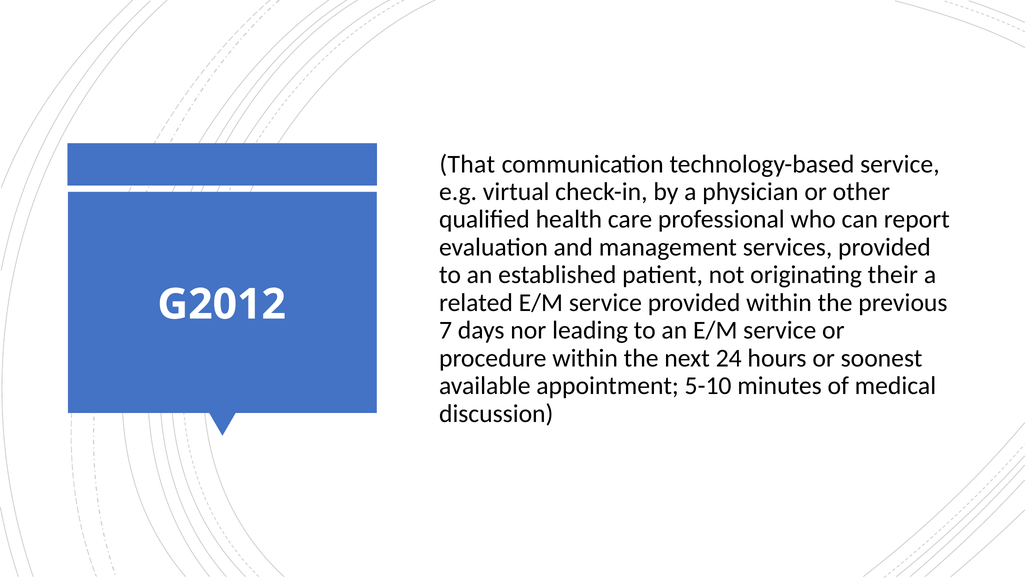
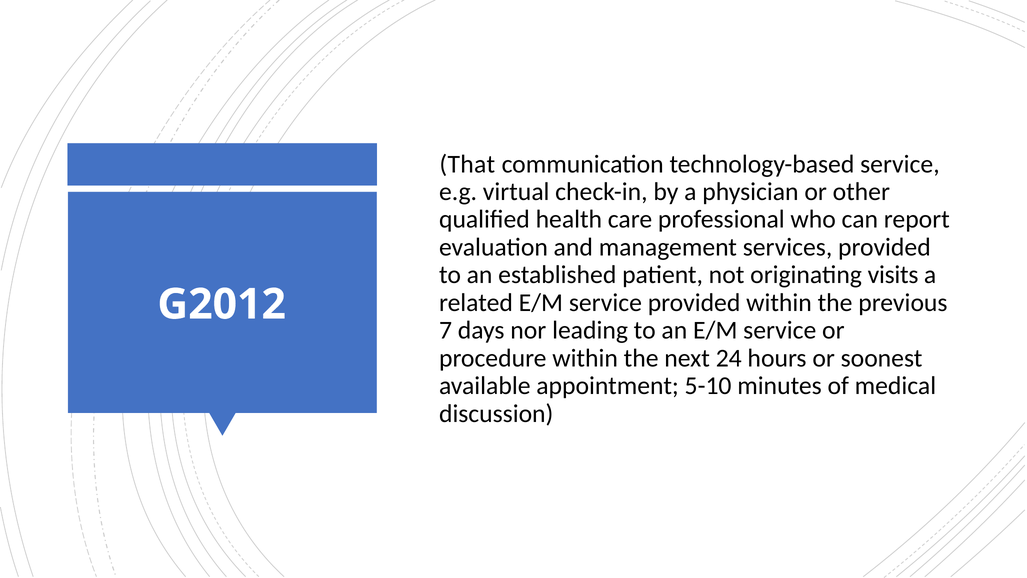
their: their -> visits (893, 275)
